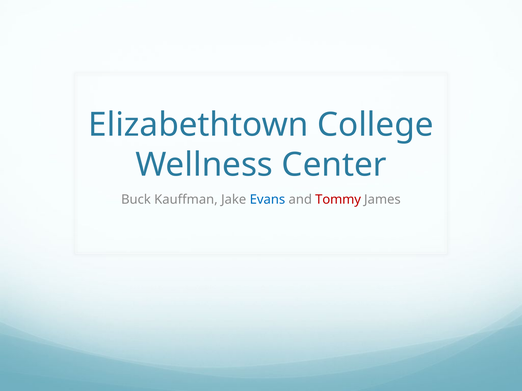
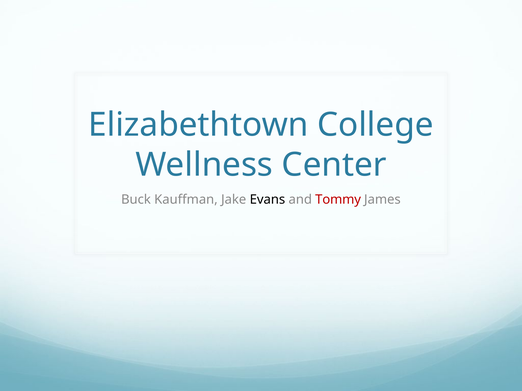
Evans colour: blue -> black (267, 200)
